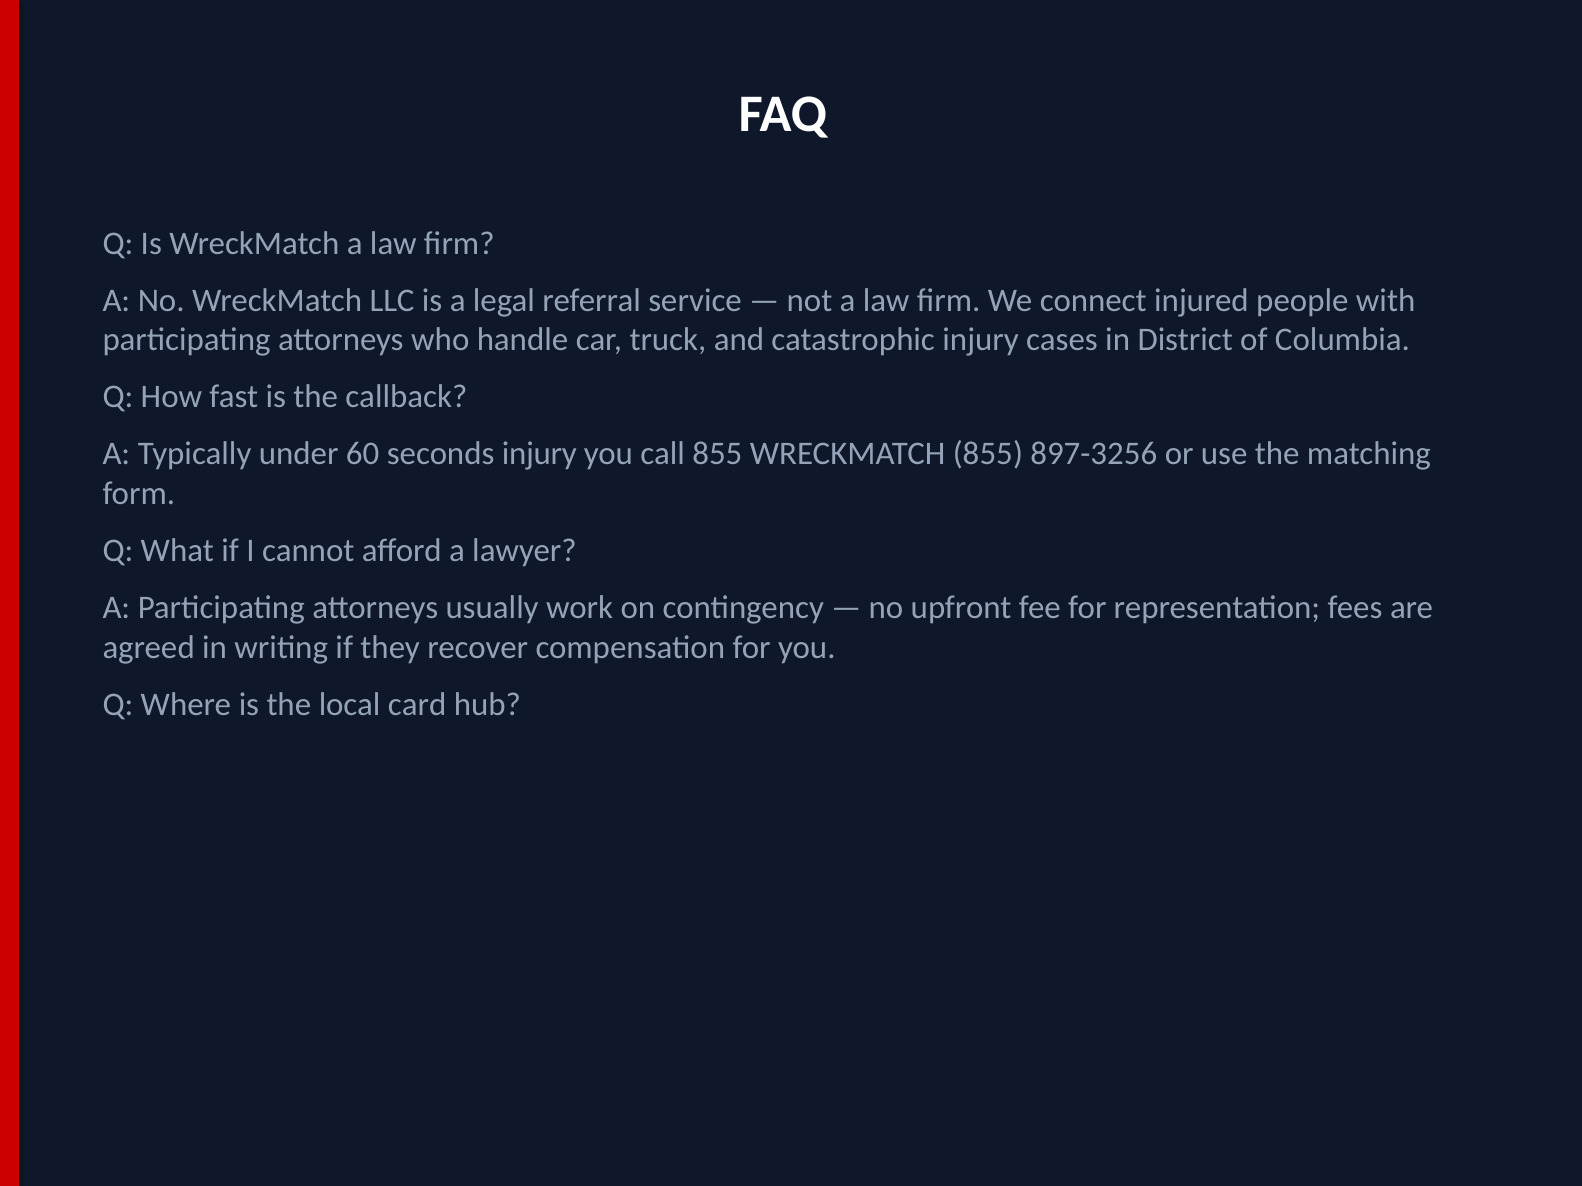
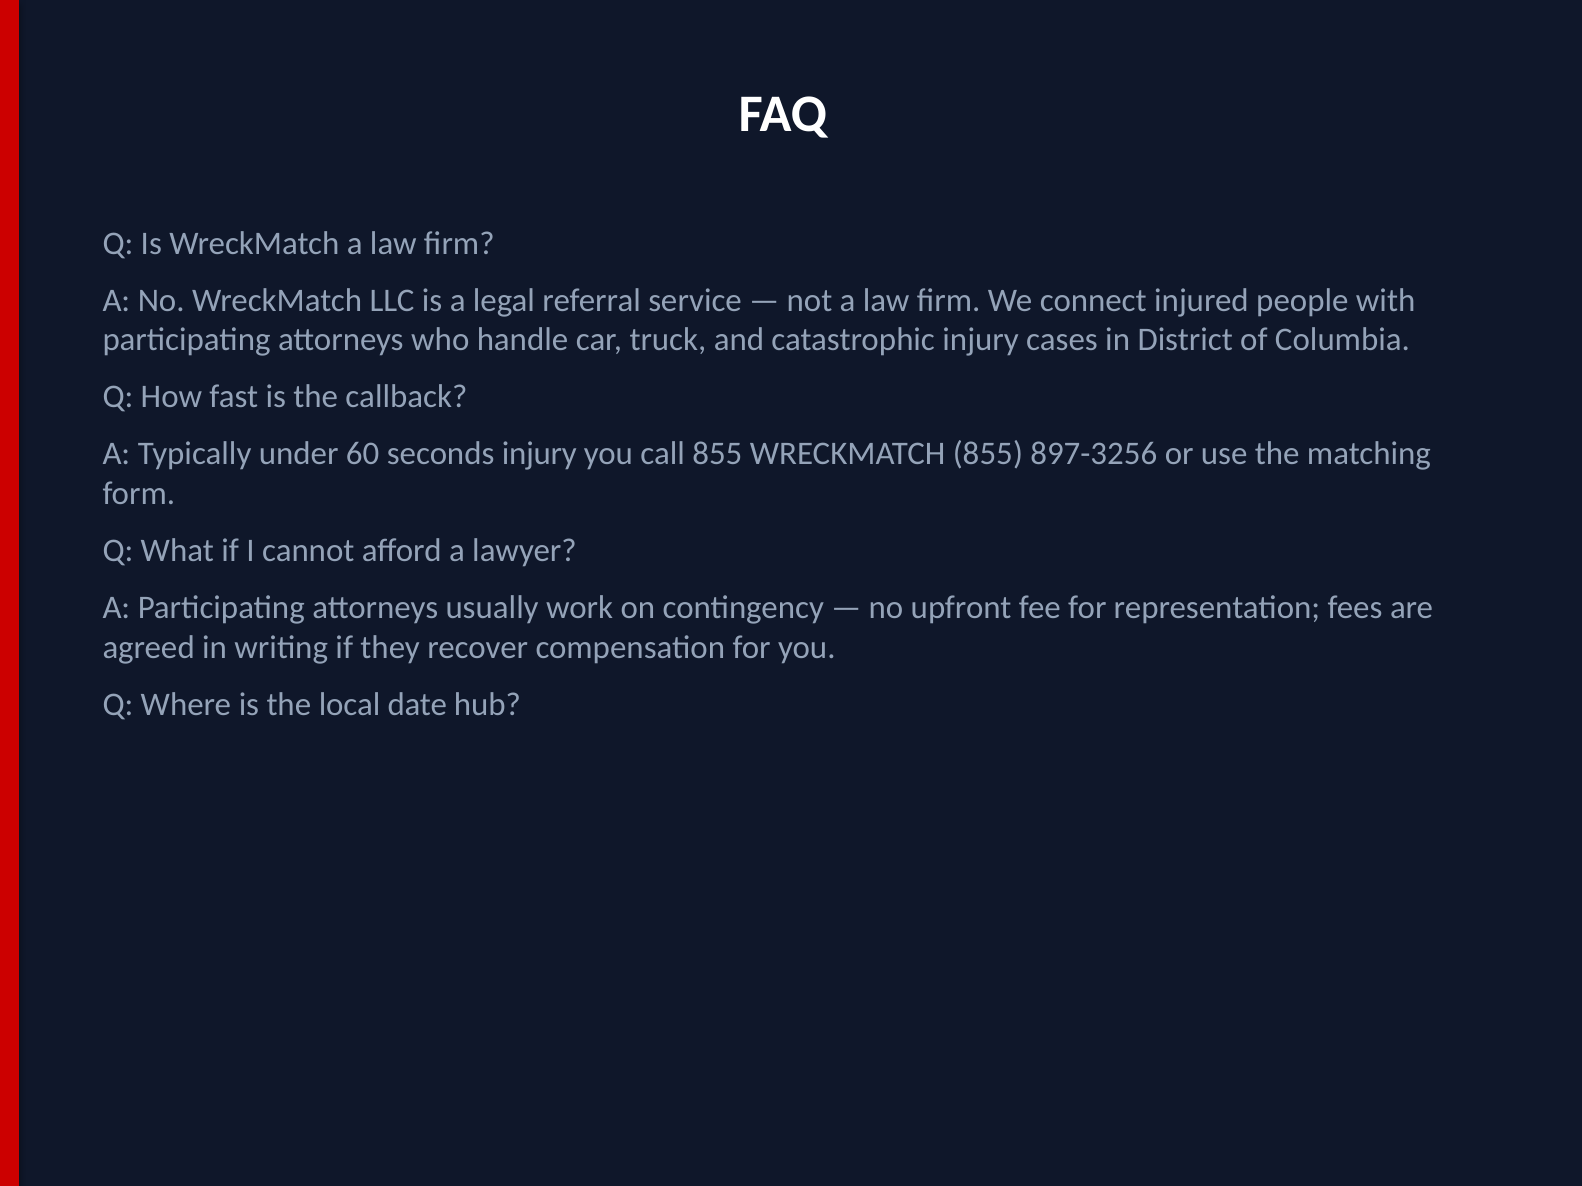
card: card -> date (417, 705)
